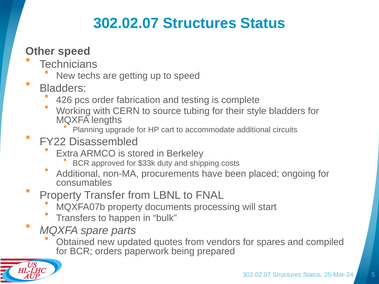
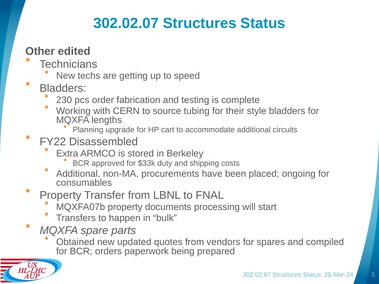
Other speed: speed -> edited (74, 51)
426: 426 -> 230 (64, 100)
